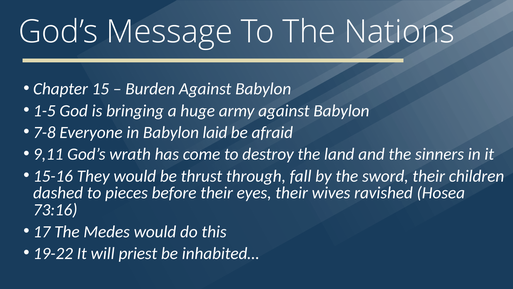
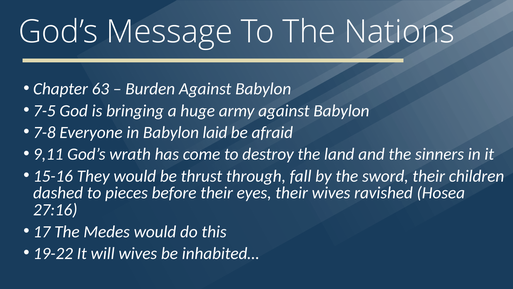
15: 15 -> 63 (100, 89)
1-5: 1-5 -> 7-5 (44, 111)
73:16: 73:16 -> 27:16 (55, 210)
will priest: priest -> wives (138, 253)
